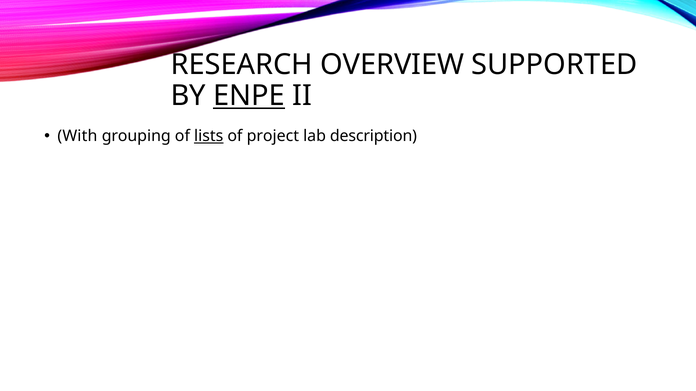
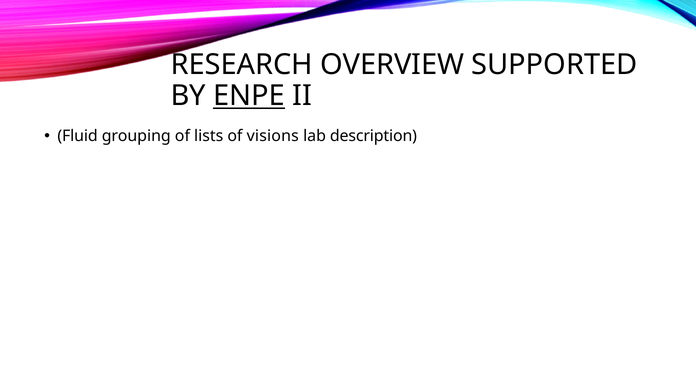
With: With -> Fluid (78, 136)
lists underline: present -> none (209, 136)
project: project -> visions (273, 136)
